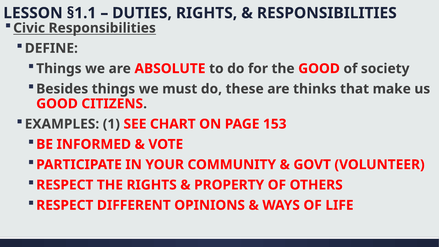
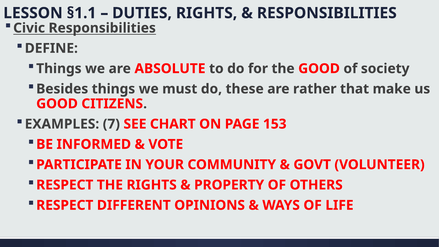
thinks: thinks -> rather (315, 89)
1: 1 -> 7 (111, 124)
